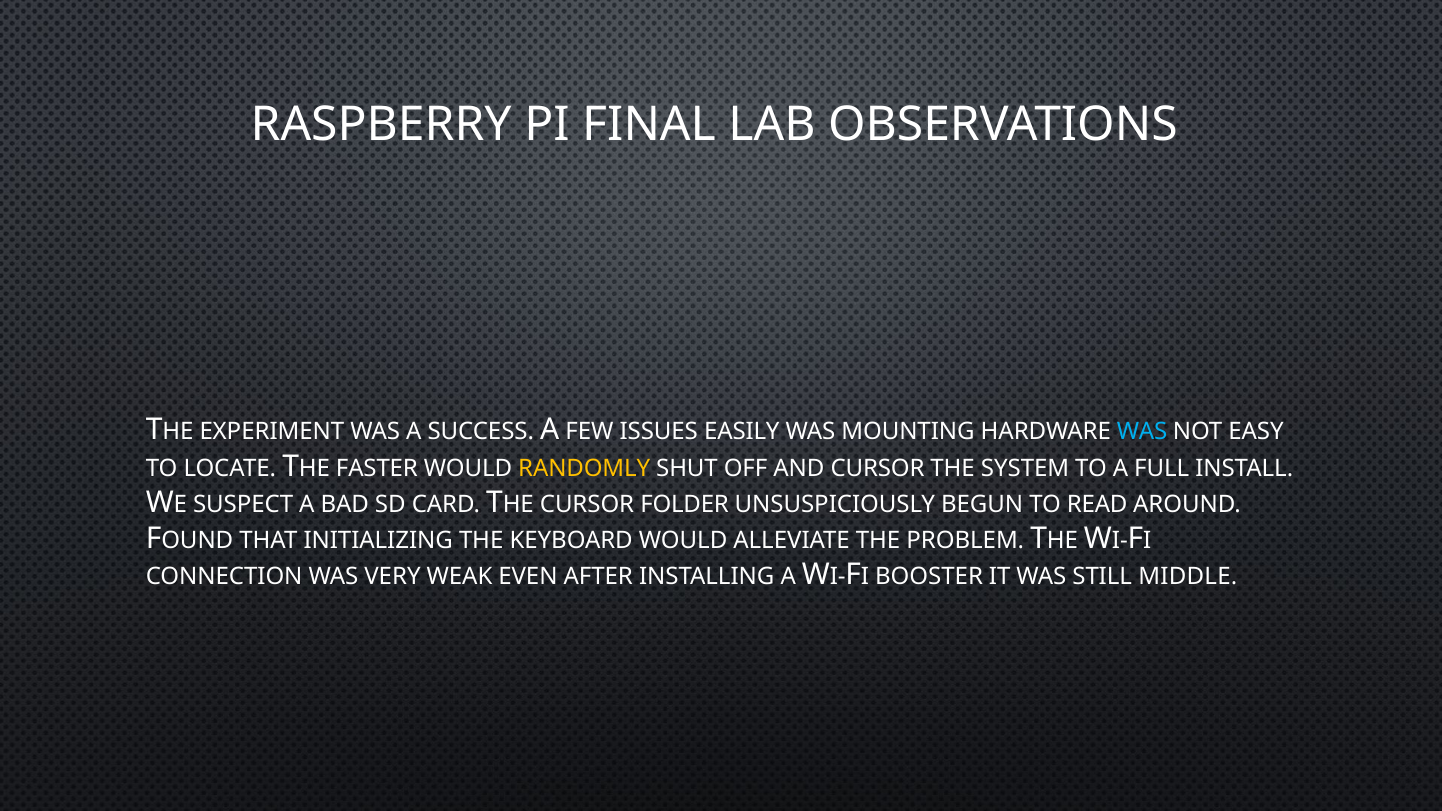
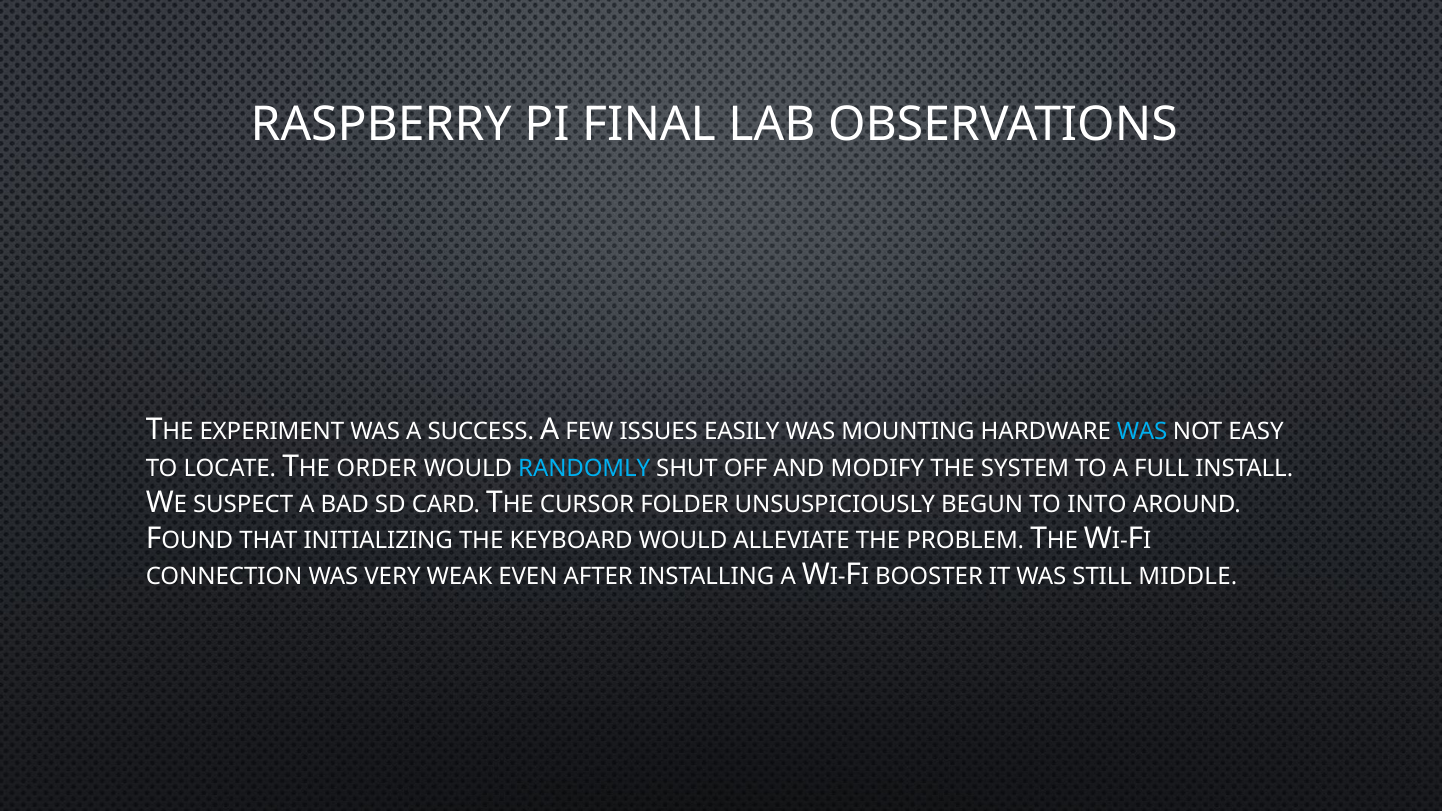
FASTER: FASTER -> ORDER (377, 468)
RANDOMLY colour: yellow -> light blue (584, 468)
AND CURSOR: CURSOR -> MODIFY (877, 468)
READ: READ -> INTO (1097, 504)
